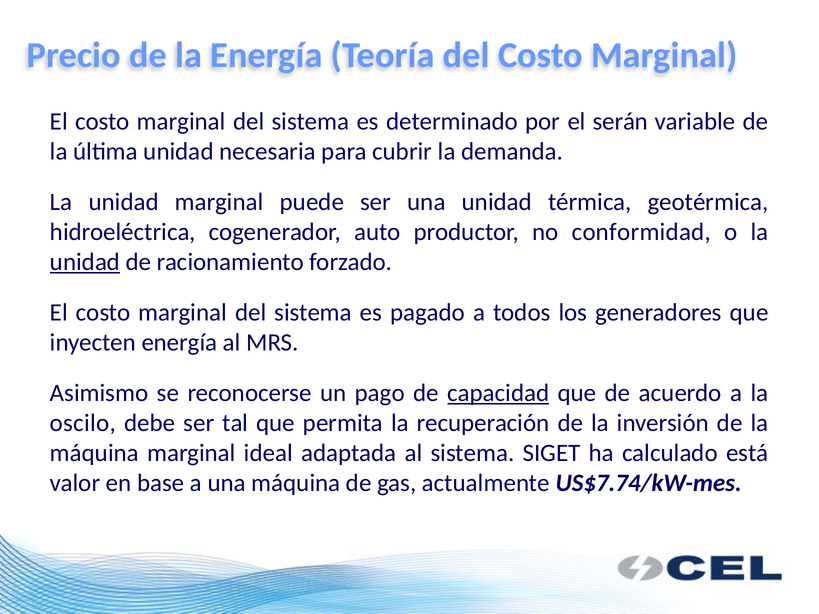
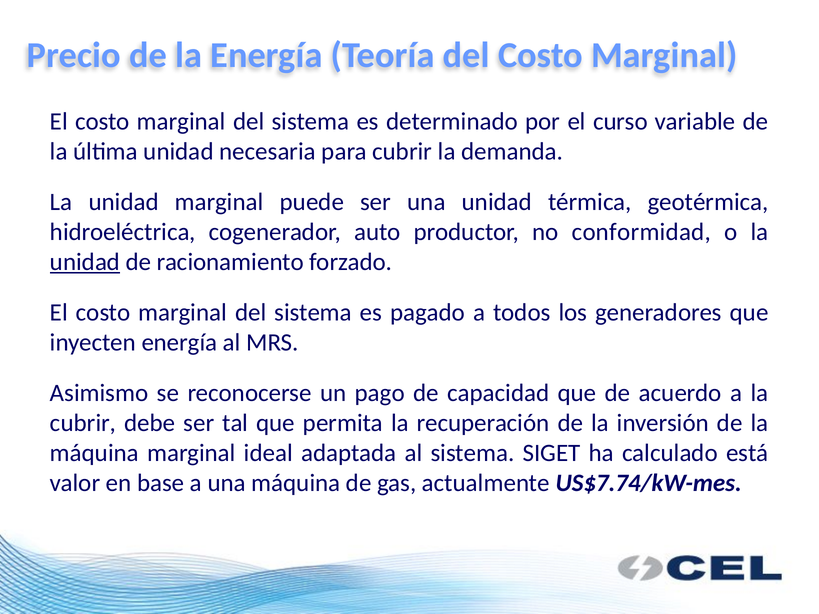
serán: serán -> curso (620, 121)
capacidad underline: present -> none (498, 393)
oscilo: oscilo -> cubrir (83, 423)
